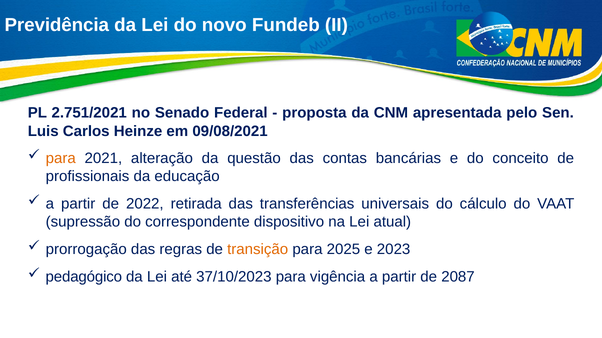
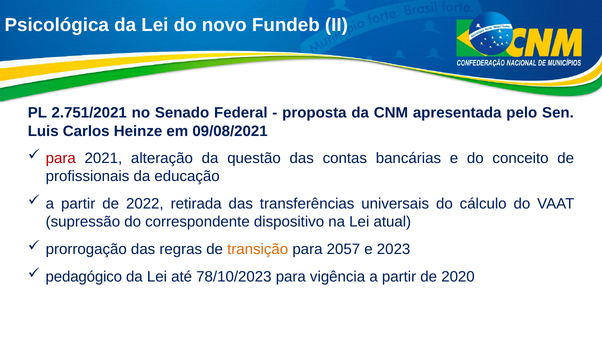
Previdência: Previdência -> Psicológica (57, 25)
para colour: orange -> red (61, 159)
2025: 2025 -> 2057 (343, 250)
37/10/2023: 37/10/2023 -> 78/10/2023 (234, 277)
2087: 2087 -> 2020 (458, 277)
